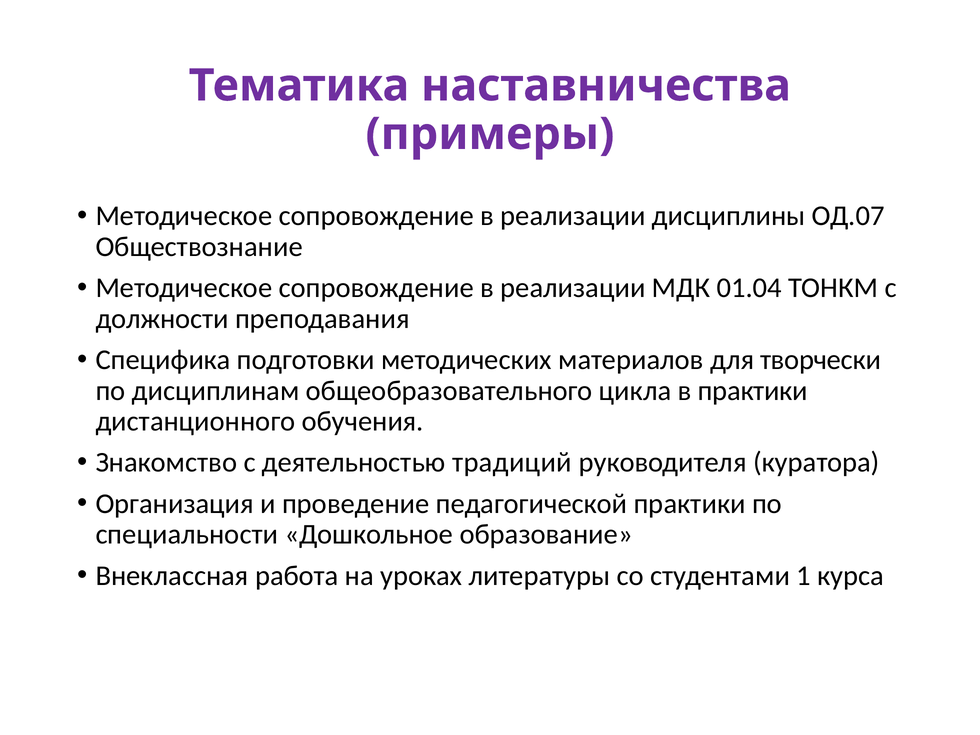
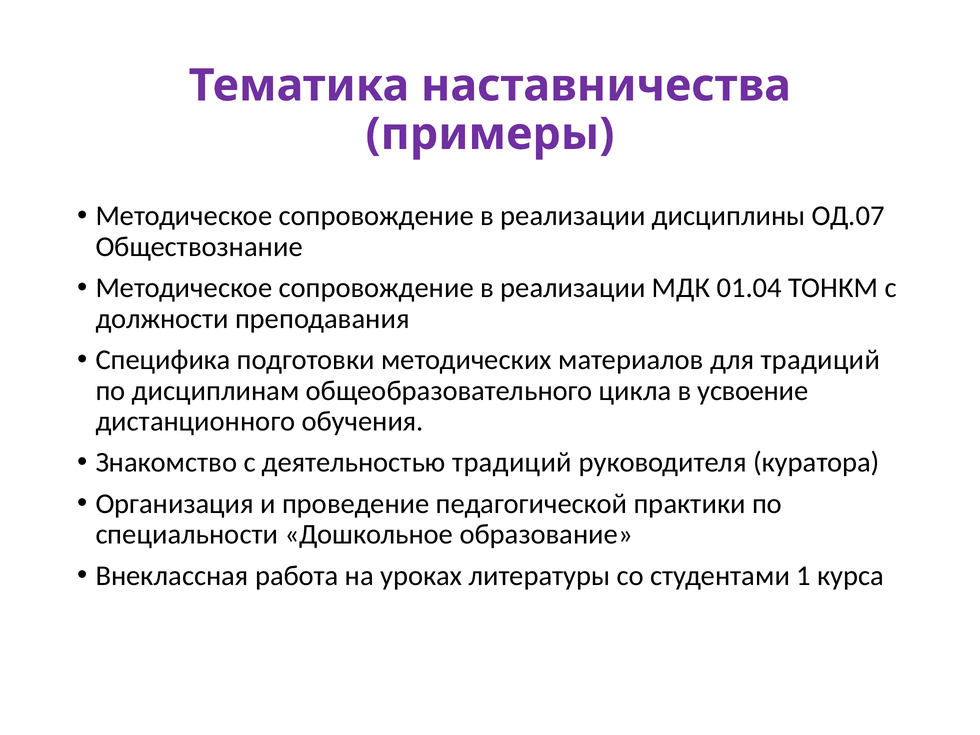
для творчески: творчески -> традиций (820, 360)
в практики: практики -> усвоение (753, 391)
